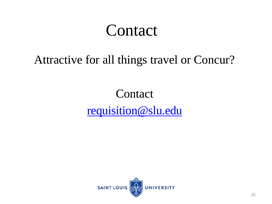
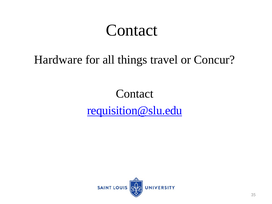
Attractive: Attractive -> Hardware (58, 60)
